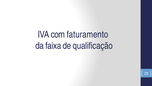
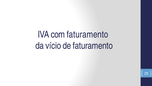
faixa: faixa -> vício (53, 45)
de qualificação: qualificação -> faturamento (93, 45)
